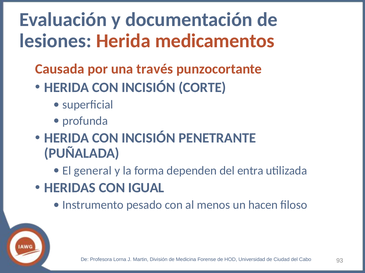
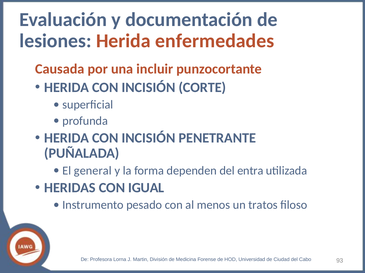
medicamentos: medicamentos -> enfermedades (215, 41)
través: través -> incluir (155, 69)
hacen: hacen -> tratos (263, 206)
